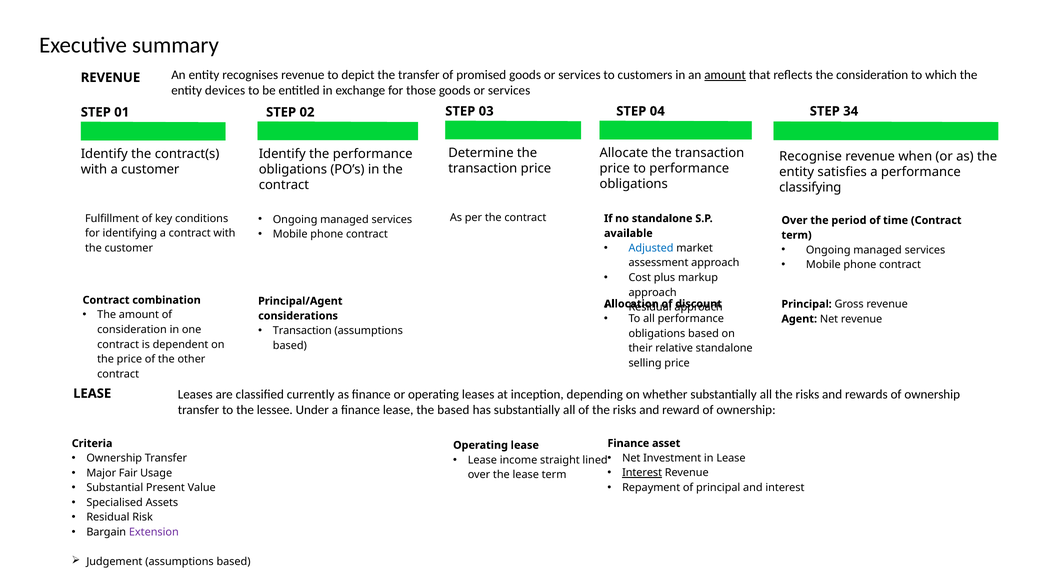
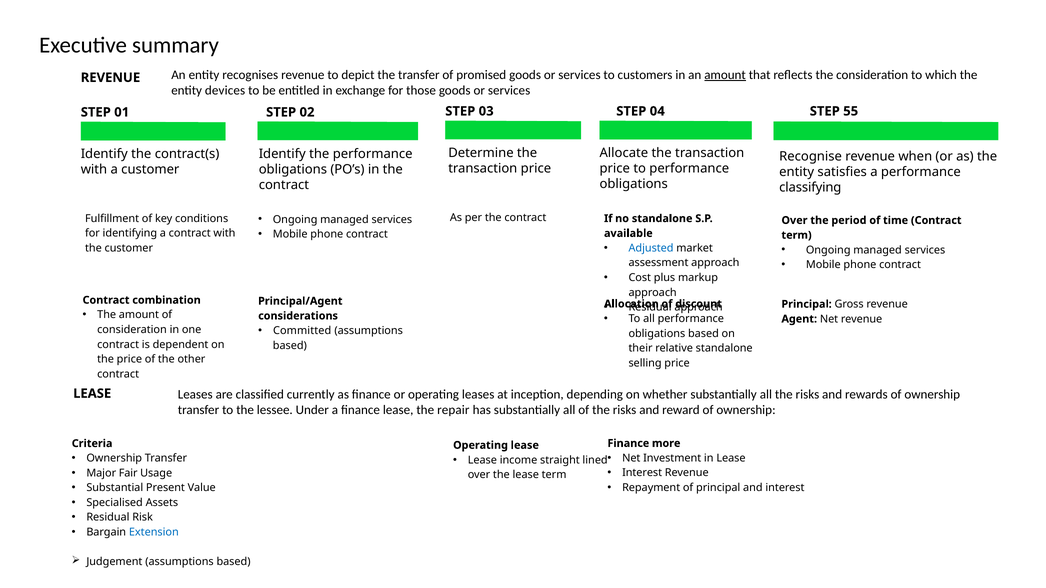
34: 34 -> 55 (851, 111)
Transaction: Transaction -> Committed (302, 331)
the based: based -> repair (453, 410)
asset: asset -> more (666, 444)
Interest underline: present -> none (642, 473)
Extension colour: purple -> blue (154, 533)
